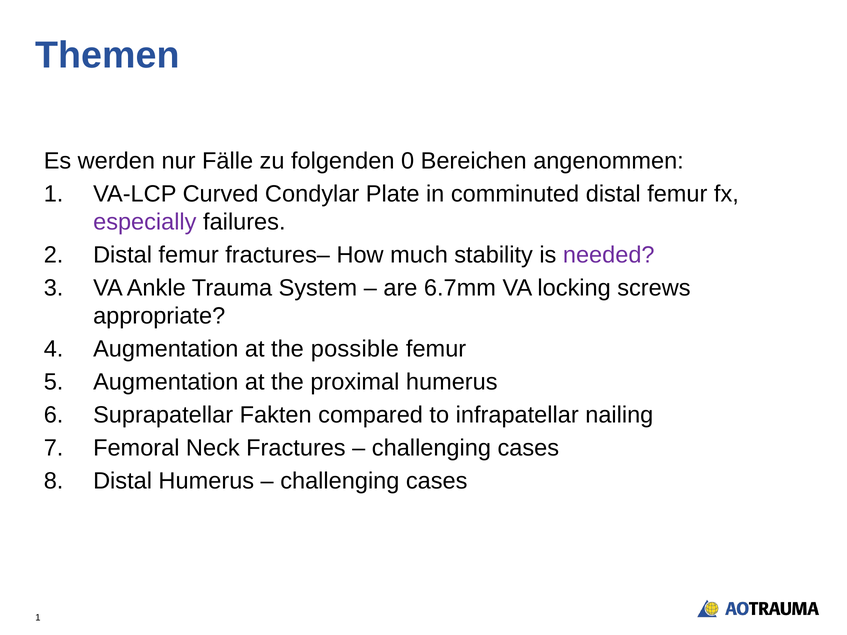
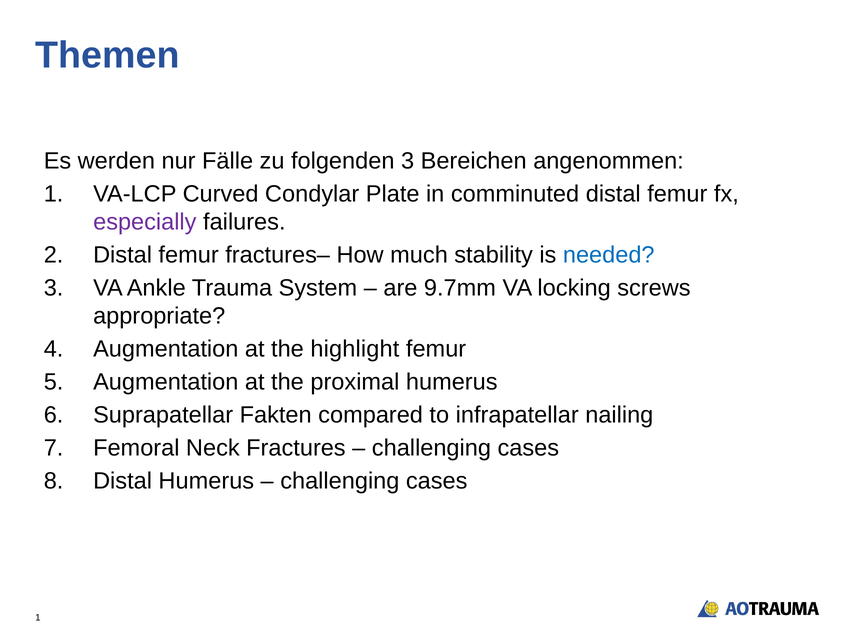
folgenden 0: 0 -> 3 (408, 161)
needed colour: purple -> blue (609, 255)
6.7mm: 6.7mm -> 9.7mm (460, 288)
possible: possible -> highlight (355, 349)
